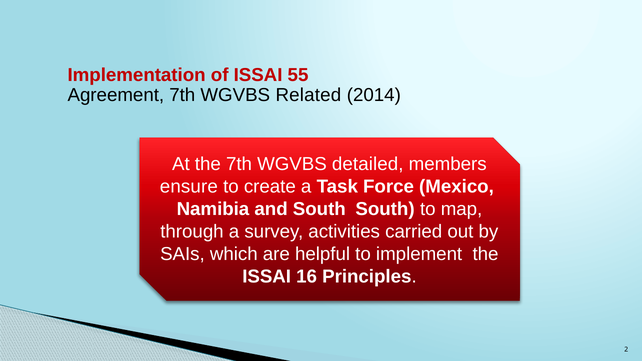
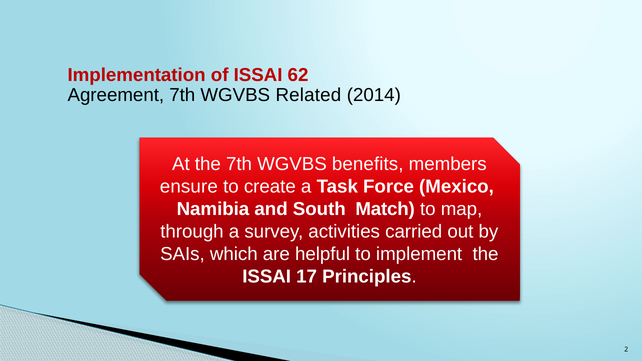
55: 55 -> 62 (298, 75)
detailed: detailed -> benefits (368, 164)
South South: South -> Match (385, 209)
16: 16 -> 17 (307, 277)
